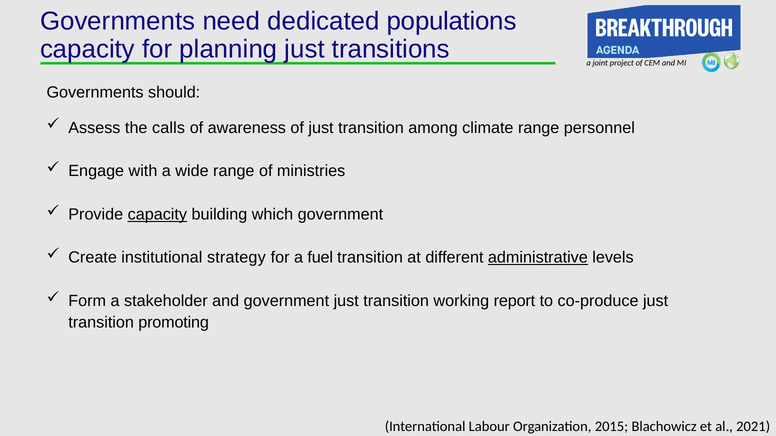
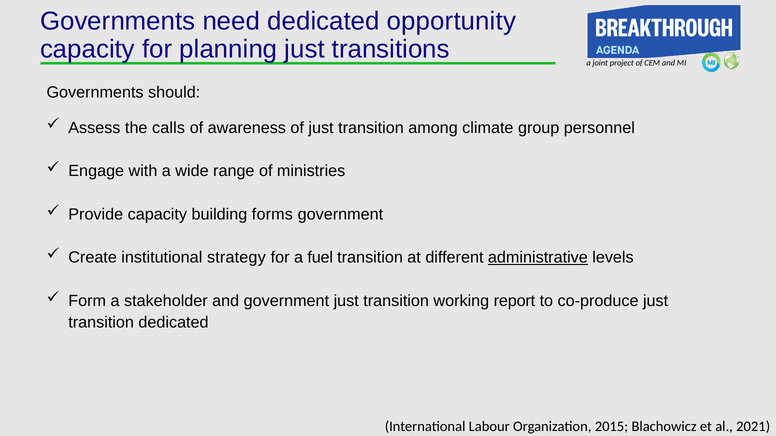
populations: populations -> opportunity (451, 21)
climate range: range -> group (539, 128)
capacity underline: present -> none (157, 215)
which: which -> forms (272, 215)
transition promoting: promoting -> dedicated (174, 323)
